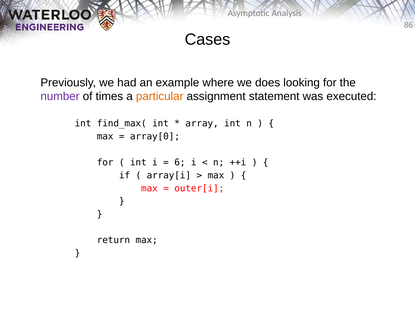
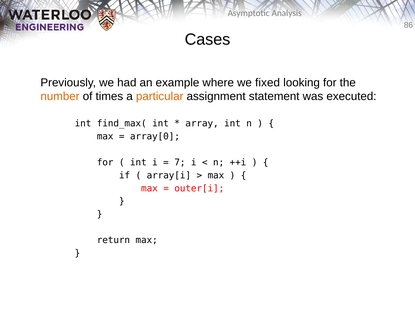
does: does -> fixed (268, 82)
number colour: purple -> orange (60, 96)
6: 6 -> 7 (180, 162)
